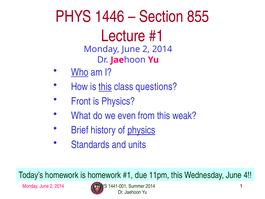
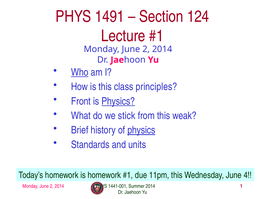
1446: 1446 -> 1491 (110, 17)
855: 855 -> 124 (198, 17)
this underline: present -> none (105, 87)
questions: questions -> principles (156, 87)
Physics underline: none -> present (118, 101)
even: even -> stick (127, 116)
